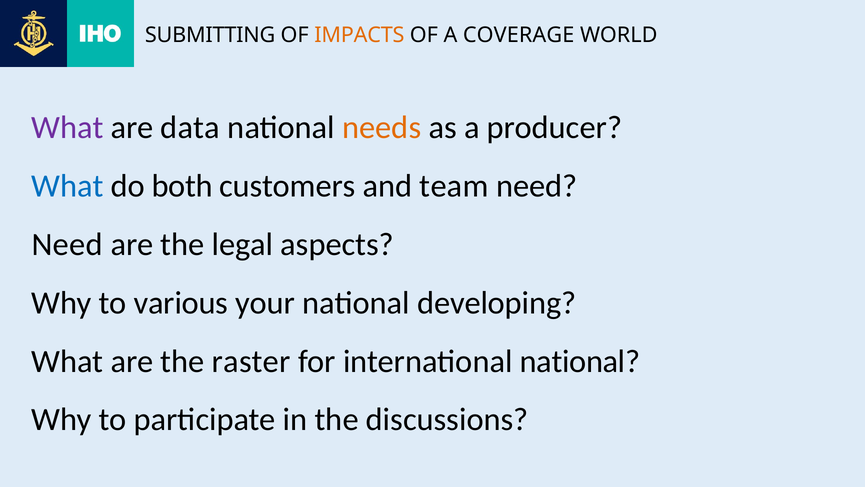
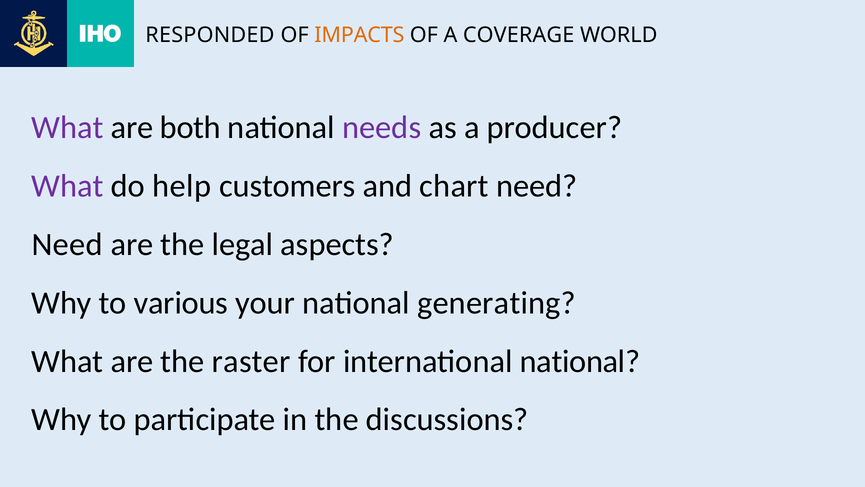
SUBMITTING: SUBMITTING -> RESPONDED (210, 35)
data: data -> both (190, 127)
needs colour: orange -> purple (382, 127)
What colour: blue -> purple (67, 186)
both: both -> help (182, 186)
team: team -> chart (454, 186)
developing: developing -> generating (497, 303)
